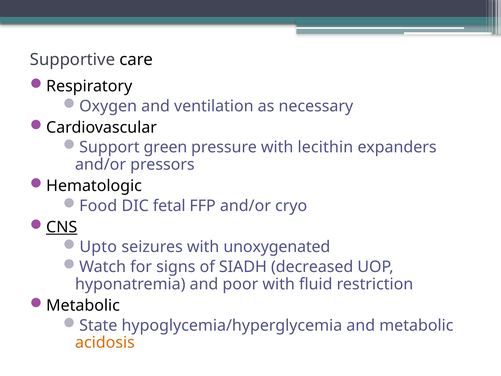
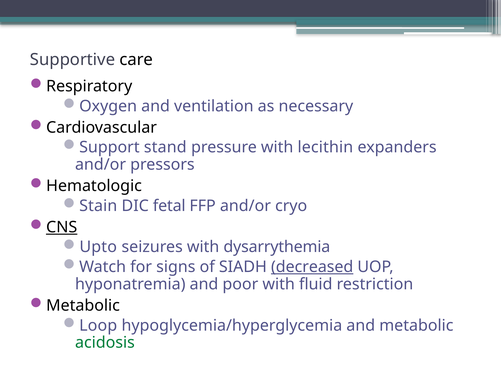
green: green -> stand (165, 147)
Food: Food -> Stain (98, 206)
unoxygenated: unoxygenated -> dysarrythemia (277, 247)
decreased underline: none -> present (312, 267)
State: State -> Loop (98, 325)
acidosis colour: orange -> green (105, 342)
